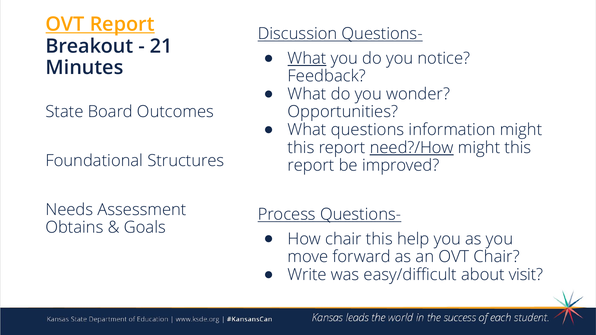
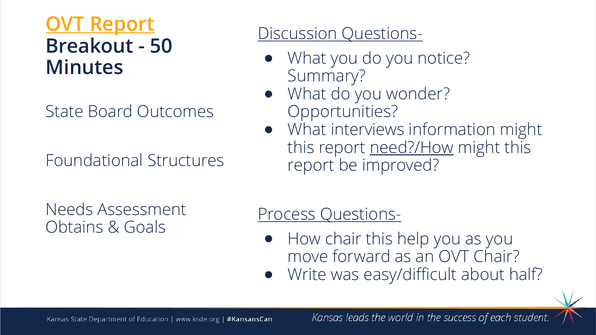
21: 21 -> 50 (161, 46)
What underline: present -> none (307, 58)
Feedback: Feedback -> Summary (327, 76)
questions: questions -> interviews (368, 130)
visit: visit -> half (526, 275)
